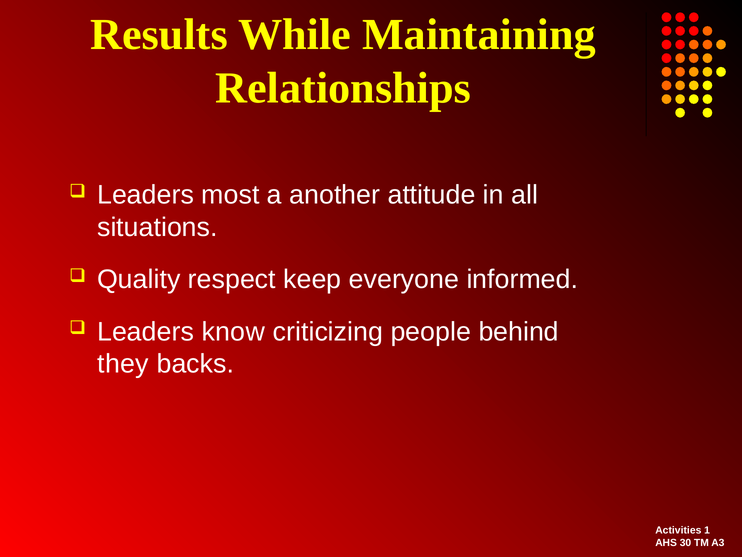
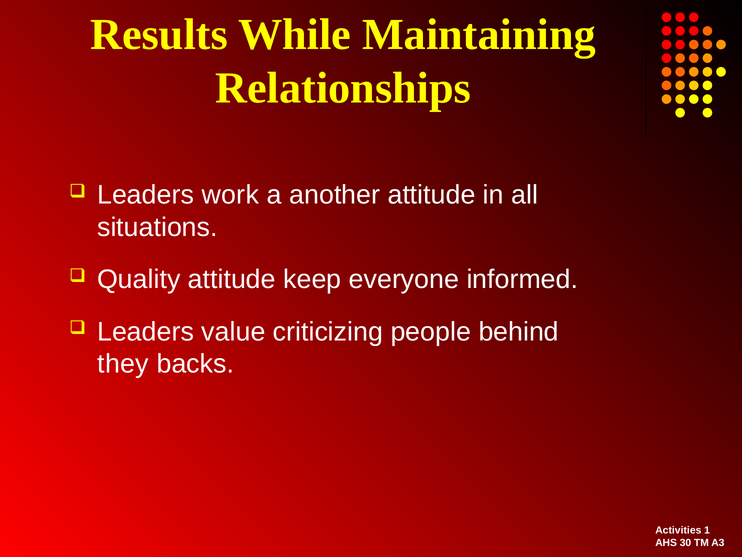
most: most -> work (230, 195)
Quality respect: respect -> attitude (232, 279)
know: know -> value (233, 331)
